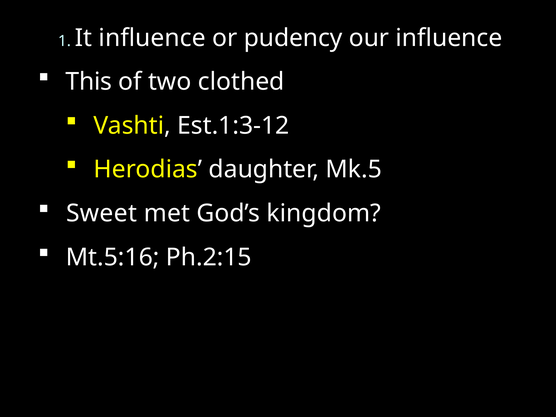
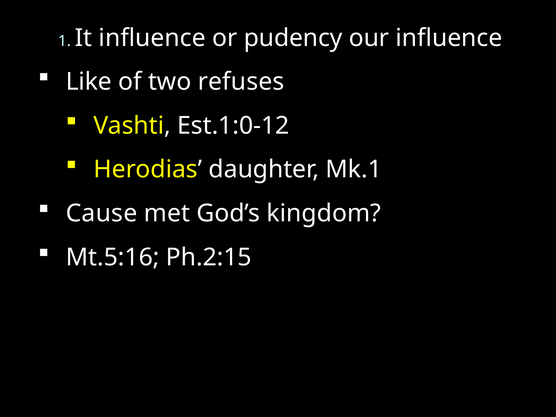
This: This -> Like (89, 82)
clothed: clothed -> refuses (241, 82)
Est.1:3-12: Est.1:3-12 -> Est.1:0-12 (233, 126)
Mk.5: Mk.5 -> Mk.1 (354, 169)
Sweet: Sweet -> Cause (102, 213)
